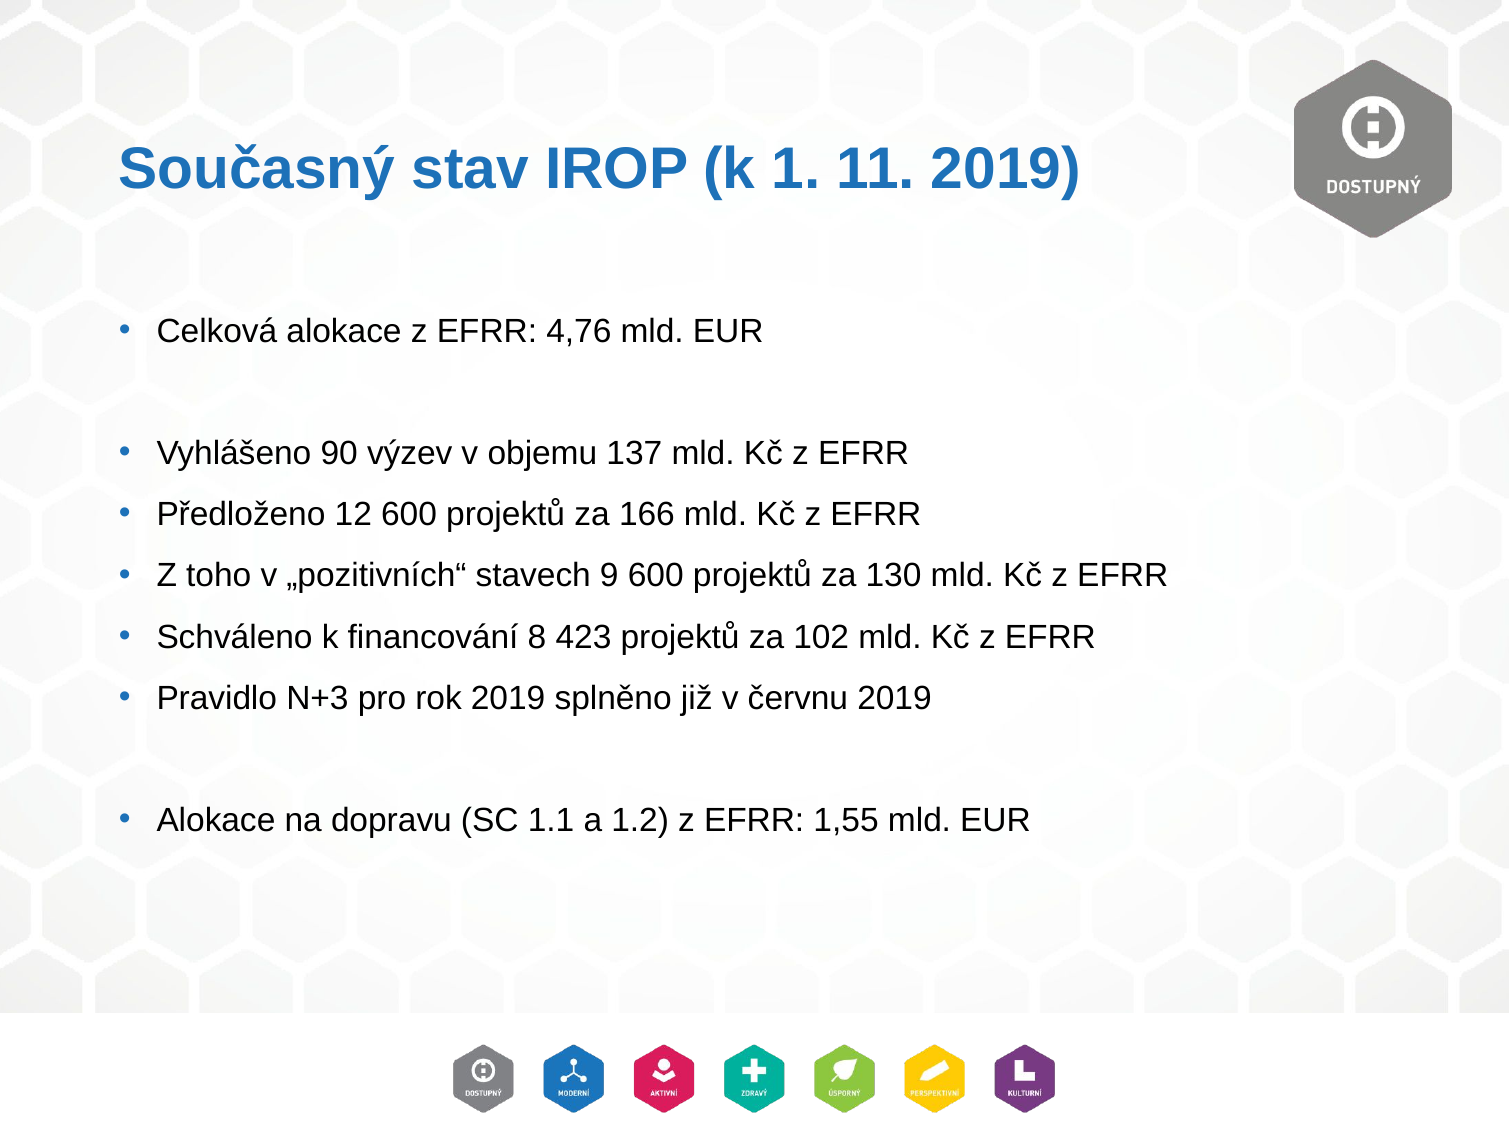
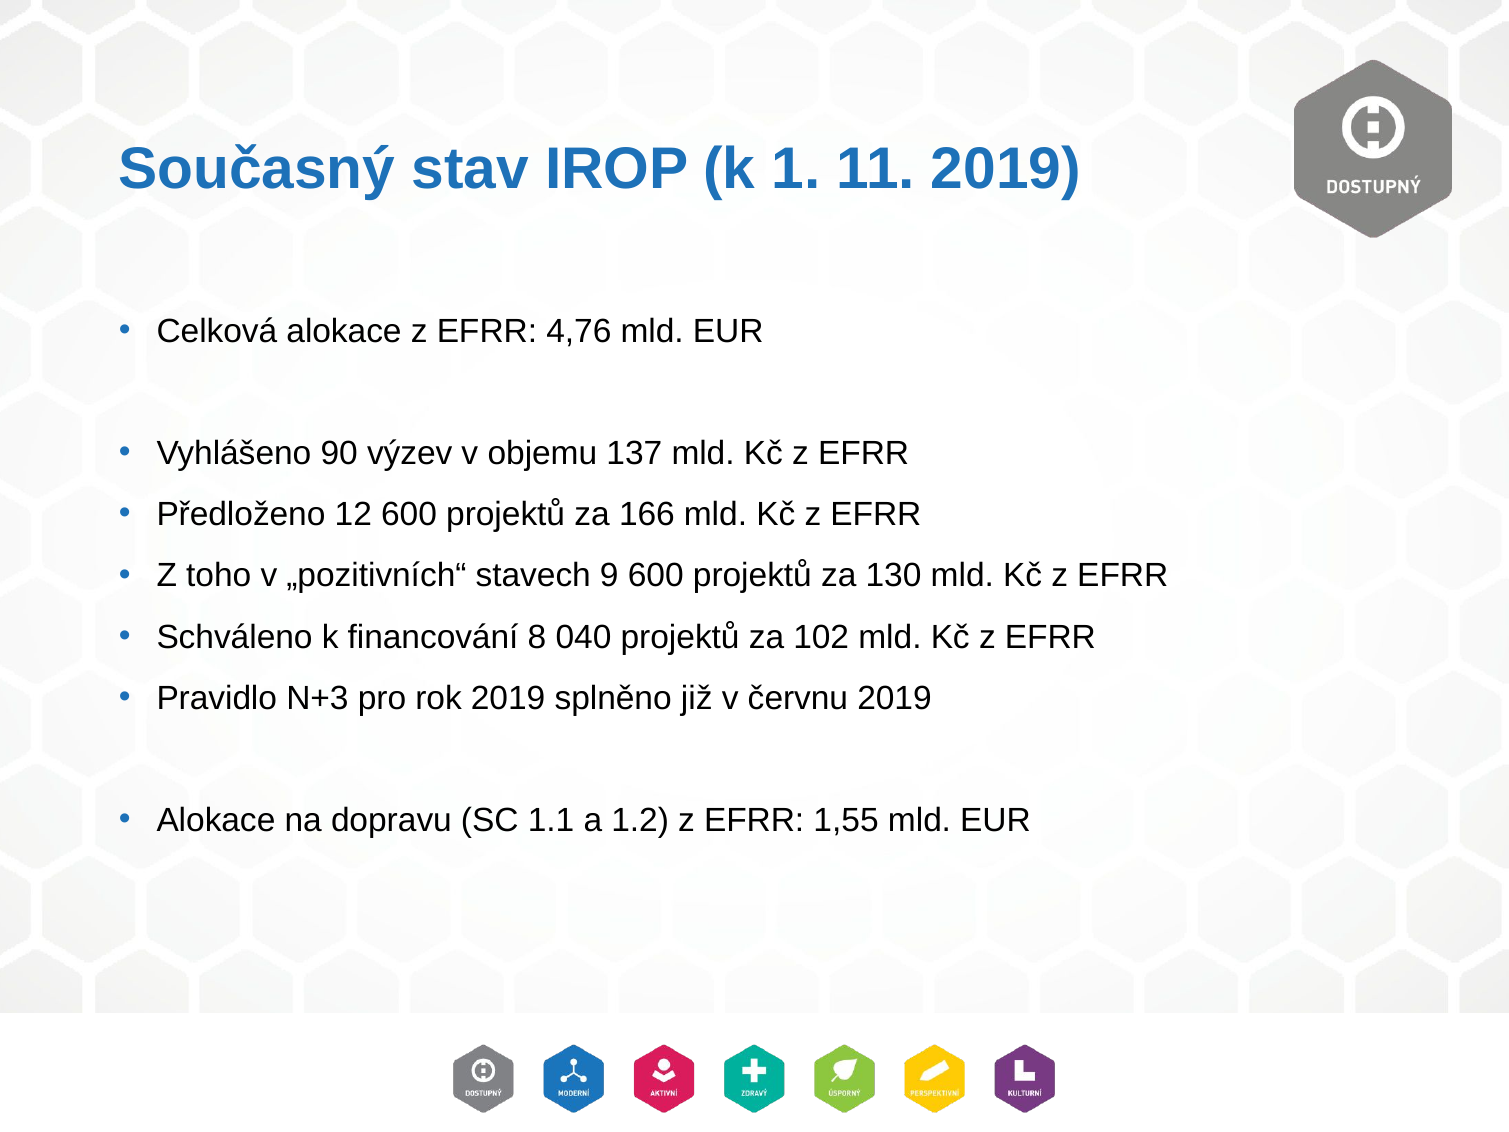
423: 423 -> 040 (583, 637)
